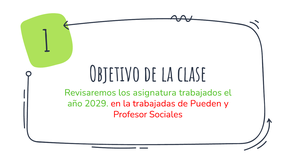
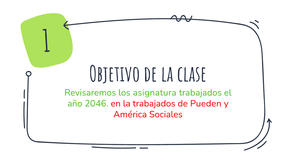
2029: 2029 -> 2046 (96, 103)
la trabajadas: trabajadas -> trabajados (154, 103)
Profesor: Profesor -> América (130, 114)
